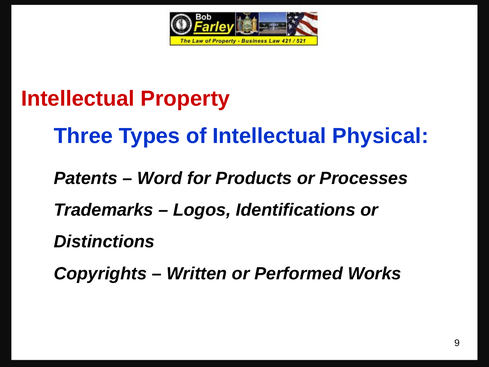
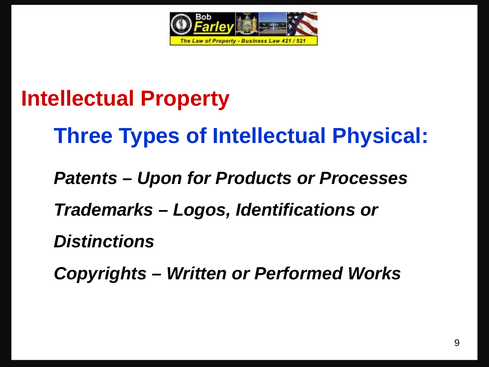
Word: Word -> Upon (160, 178)
